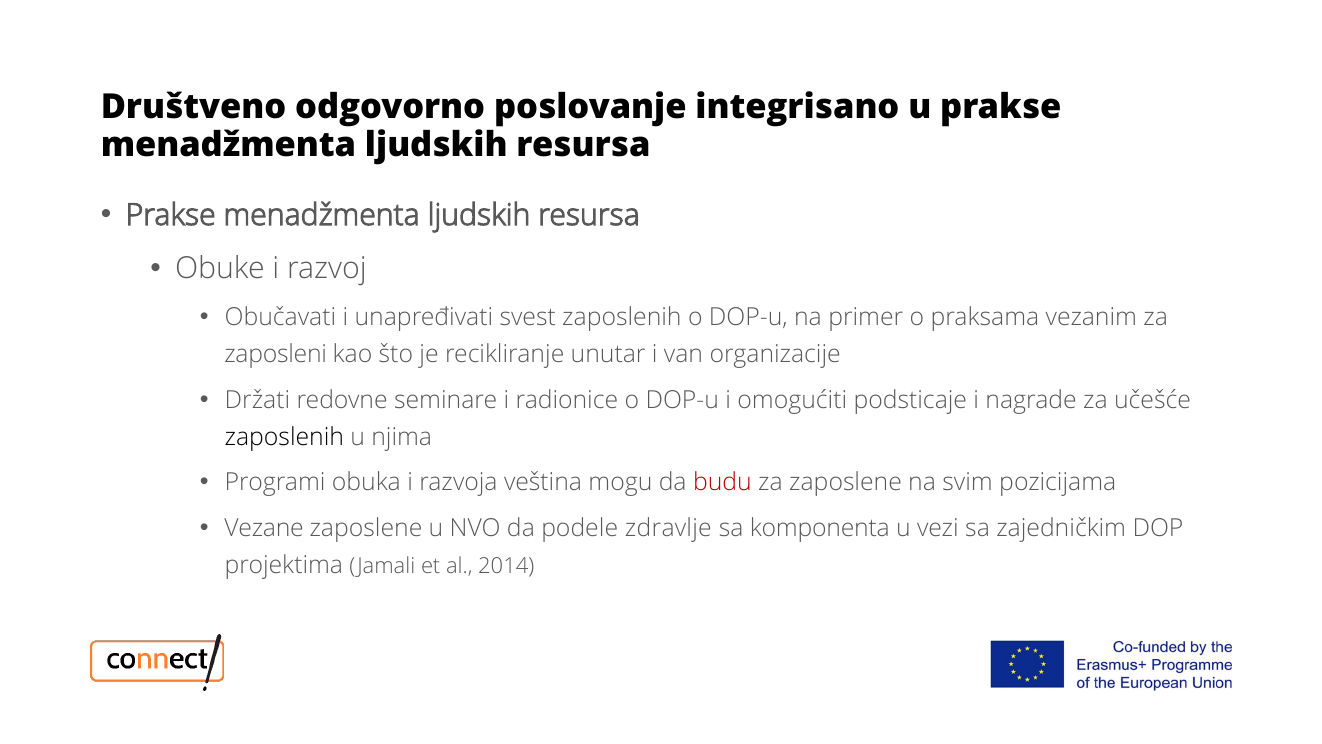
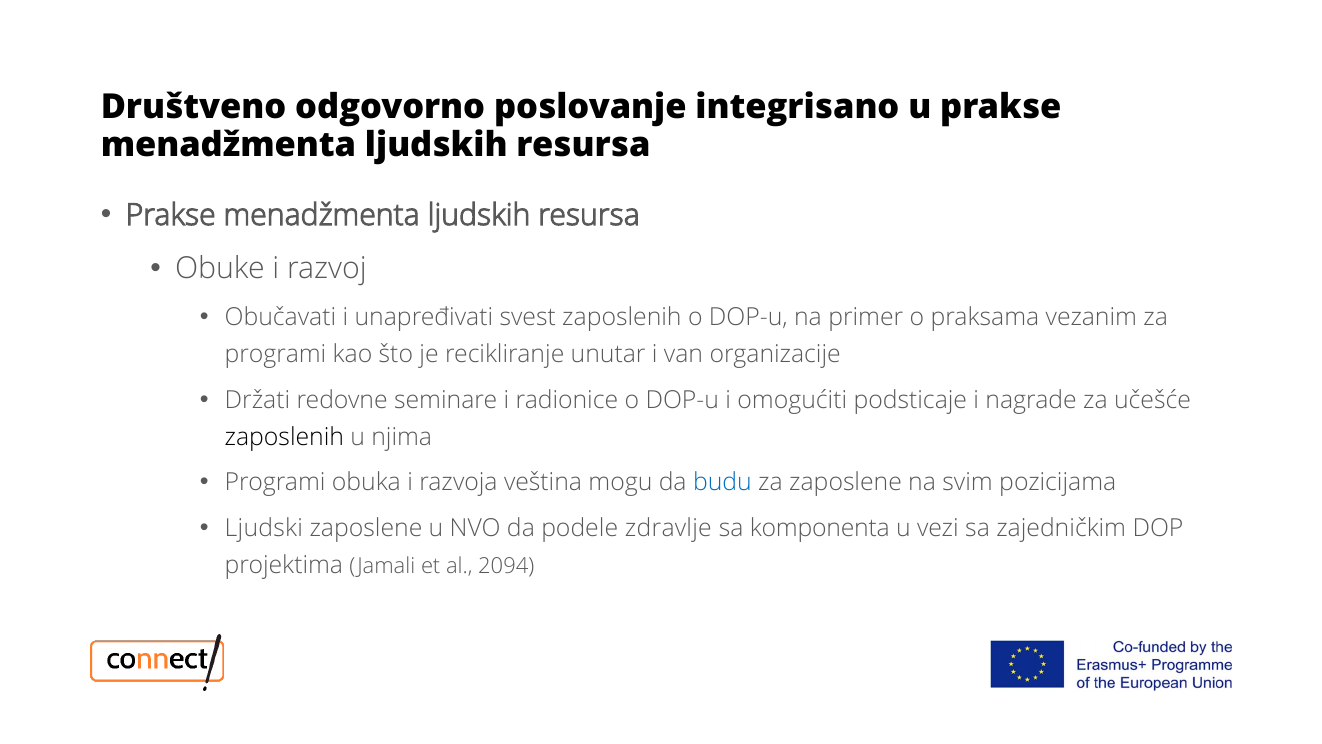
zaposleni: zaposleni -> programi (276, 354)
budu colour: red -> blue (722, 482)
Vezane: Vezane -> Ljudski (264, 528)
2014: 2014 -> 2094 (506, 566)
